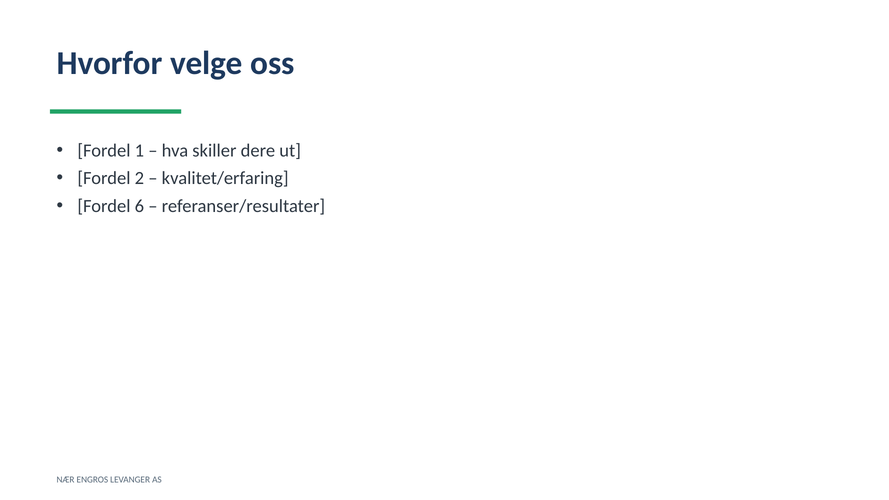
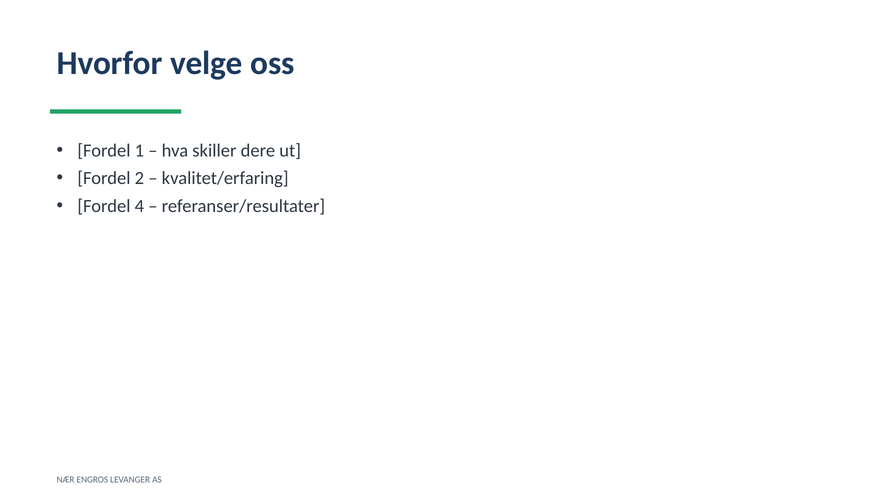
6: 6 -> 4 (139, 206)
